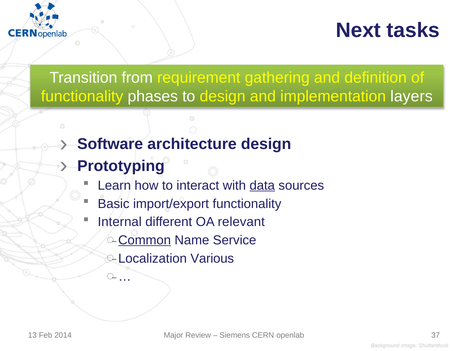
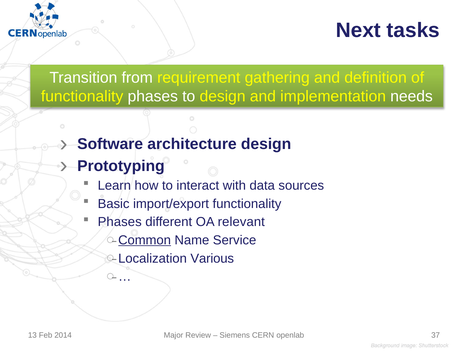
layers: layers -> needs (412, 96)
data underline: present -> none (262, 186)
Internal: Internal -> Phases (120, 222)
